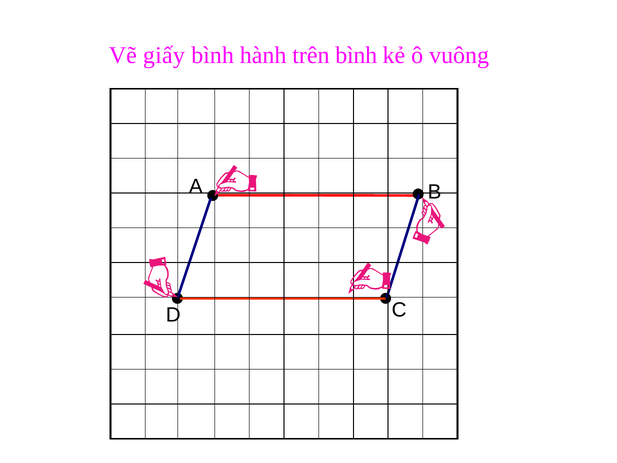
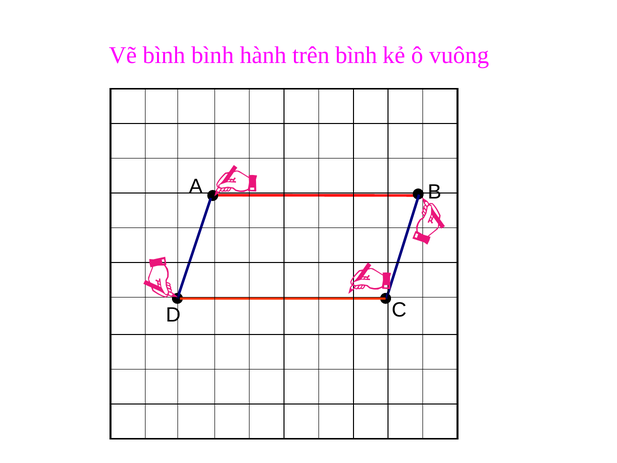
Vẽ giấy: giấy -> bình (164, 55)
